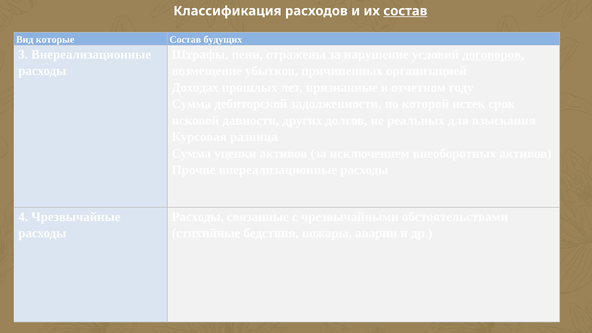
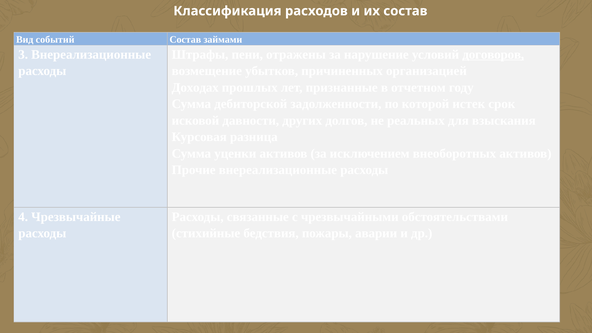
состав underline: present -> none (405, 11)
которые: которые -> событий (55, 40)
будущих: будущих -> займами (223, 40)
